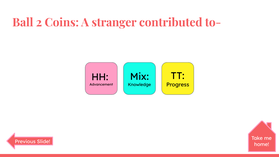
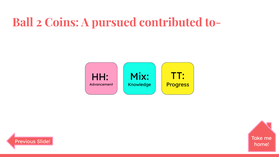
stranger: stranger -> pursued (114, 23)
